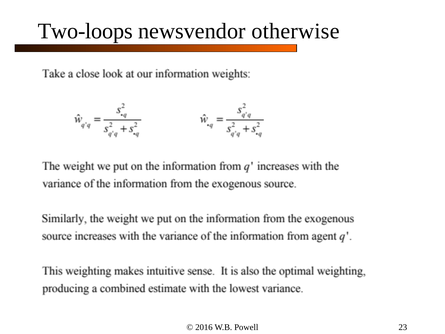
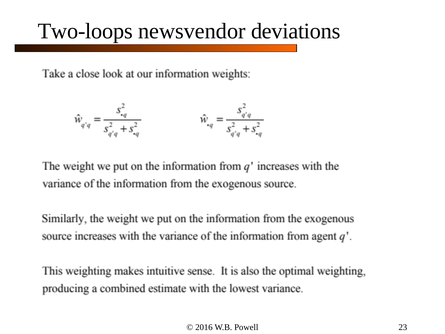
otherwise: otherwise -> deviations (296, 31)
